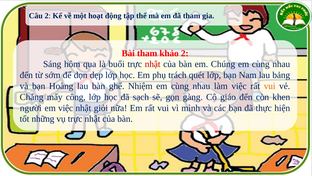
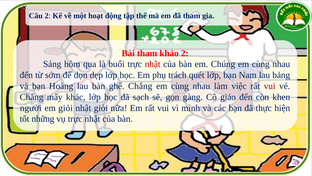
ghế Nhiệm: Nhiệm -> Chẳng (140, 86)
vui colour: orange -> red (270, 86)
công: công -> khác (76, 97)
em việc: việc -> giỏi (66, 108)
